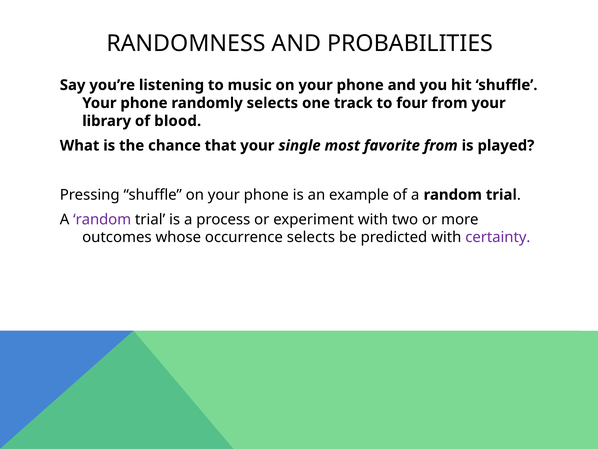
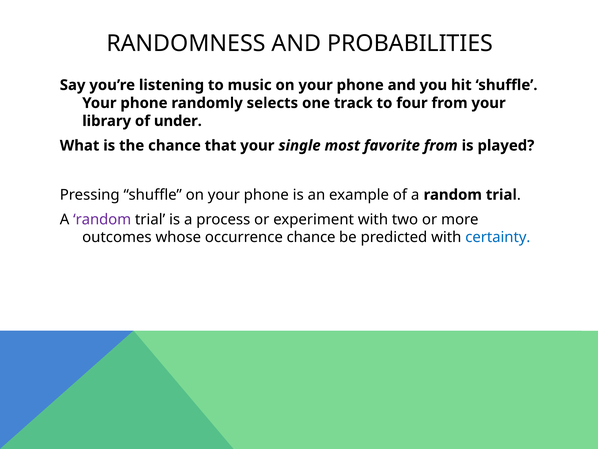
blood: blood -> under (178, 121)
occurrence selects: selects -> chance (311, 237)
certainty colour: purple -> blue (498, 237)
